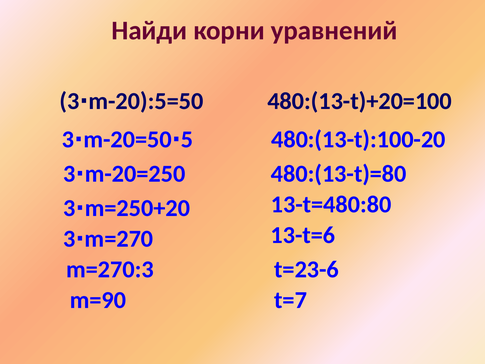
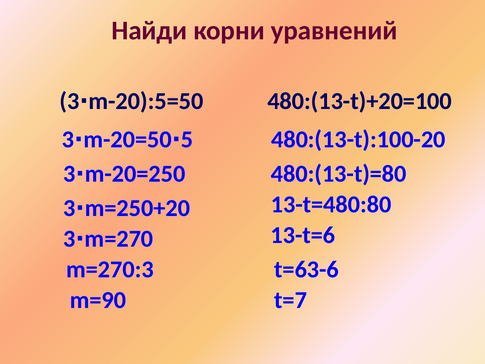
t=23-6: t=23-6 -> t=63-6 (307, 269)
